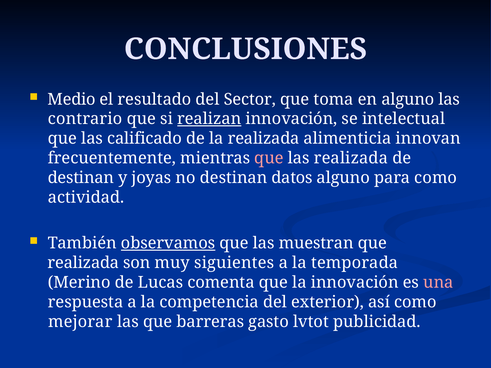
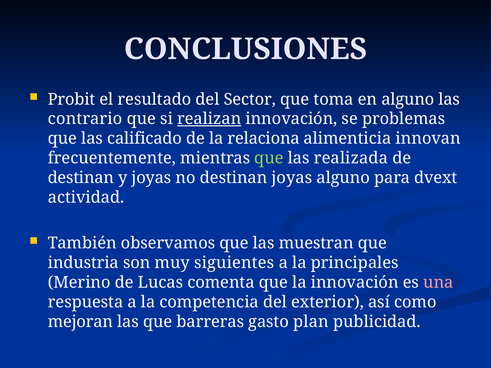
Medio: Medio -> Probit (72, 99)
intelectual: intelectual -> problemas (404, 119)
la realizada: realizada -> relaciona (264, 139)
que colour: pink -> light green (269, 158)
destinan datos: datos -> joyas (292, 178)
para como: como -> dvext (436, 178)
observamos underline: present -> none (168, 243)
realizada: realizada -> industria (83, 263)
temporada: temporada -> principales (355, 263)
mejorar: mejorar -> mejoran (80, 322)
lvtot: lvtot -> plan (311, 322)
